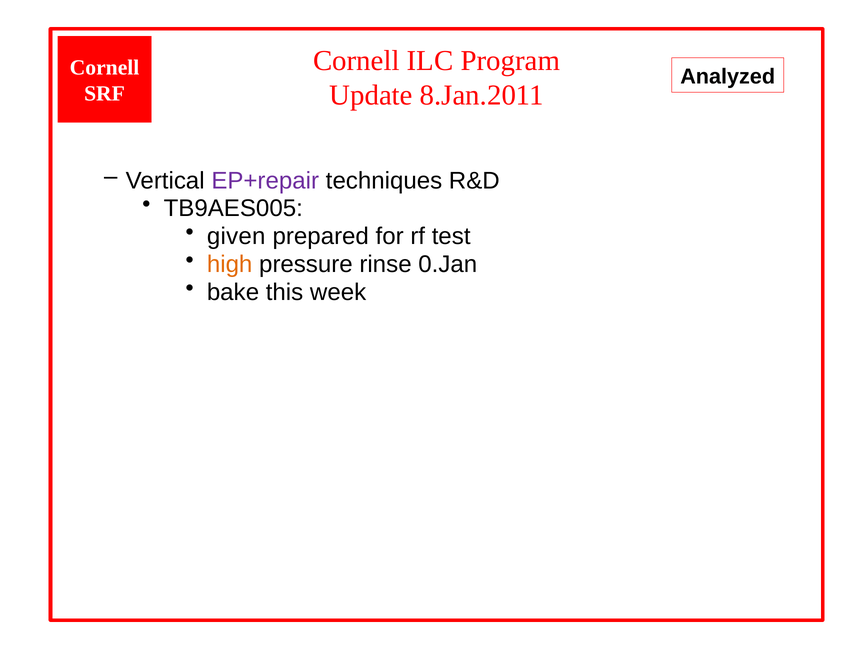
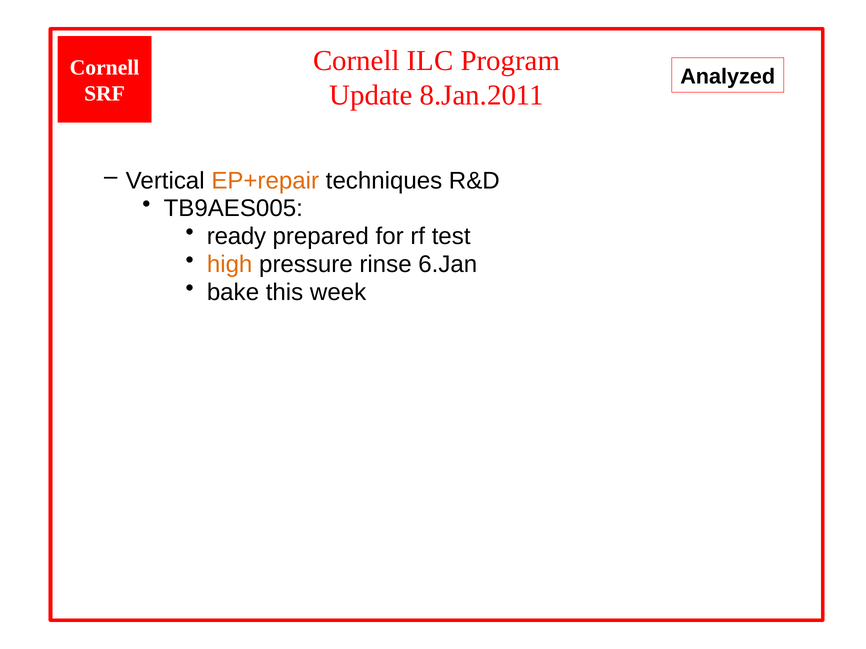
EP+repair colour: purple -> orange (265, 181)
given: given -> ready (236, 237)
0.Jan: 0.Jan -> 6.Jan (448, 265)
